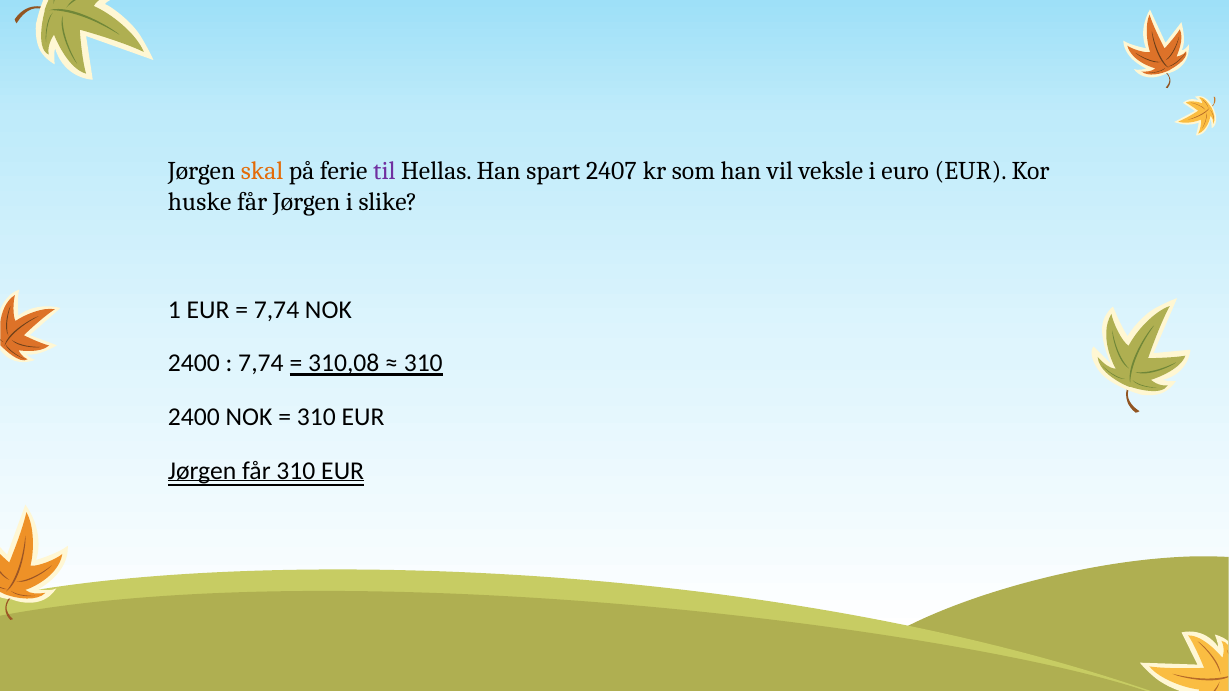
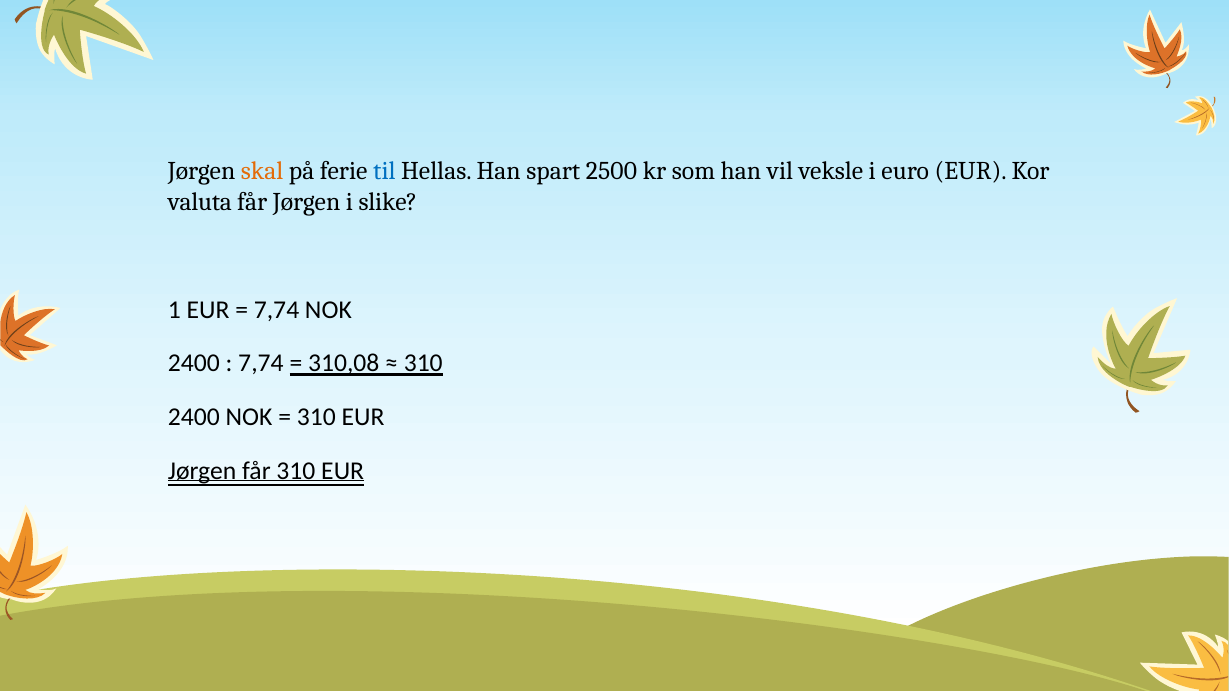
til colour: purple -> blue (384, 172)
2407: 2407 -> 2500 (611, 172)
huske: huske -> valuta (200, 202)
